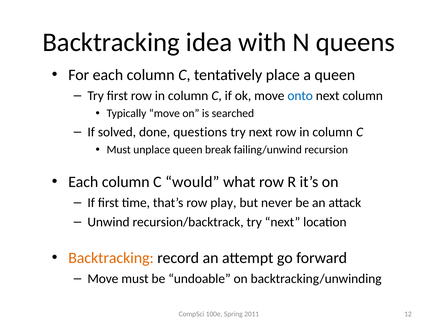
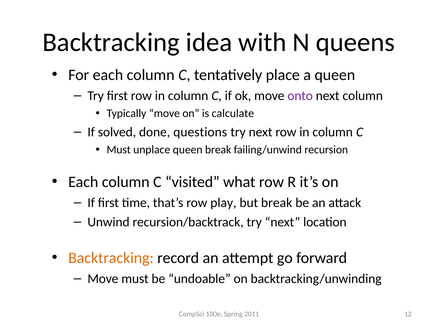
onto colour: blue -> purple (300, 96)
searched: searched -> calculate (233, 113)
would: would -> visited (192, 182)
but never: never -> break (277, 202)
